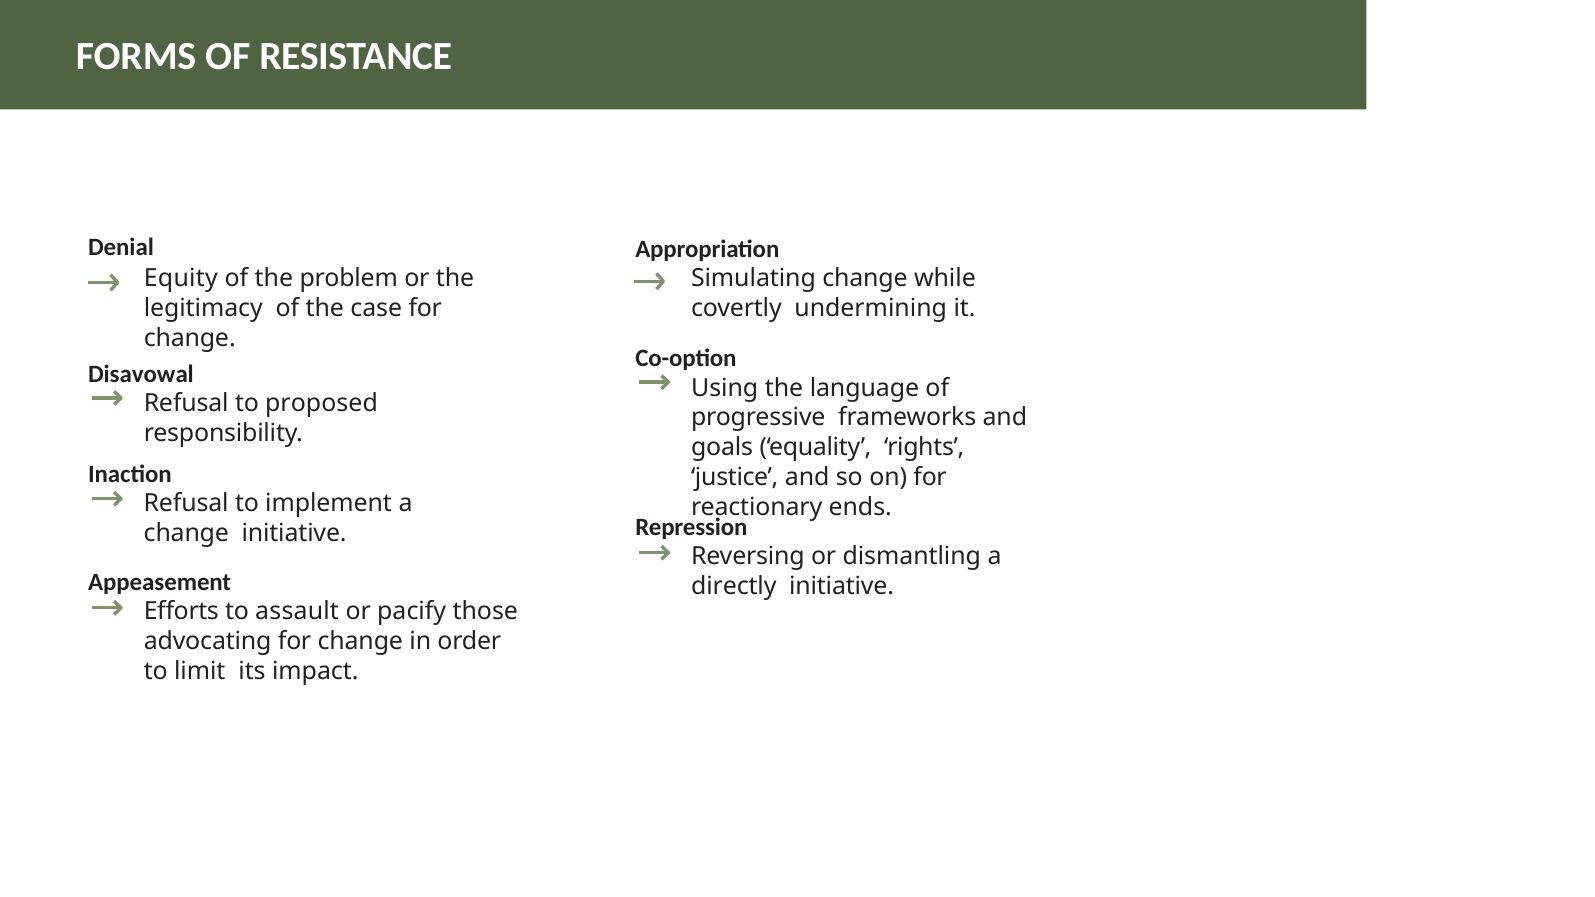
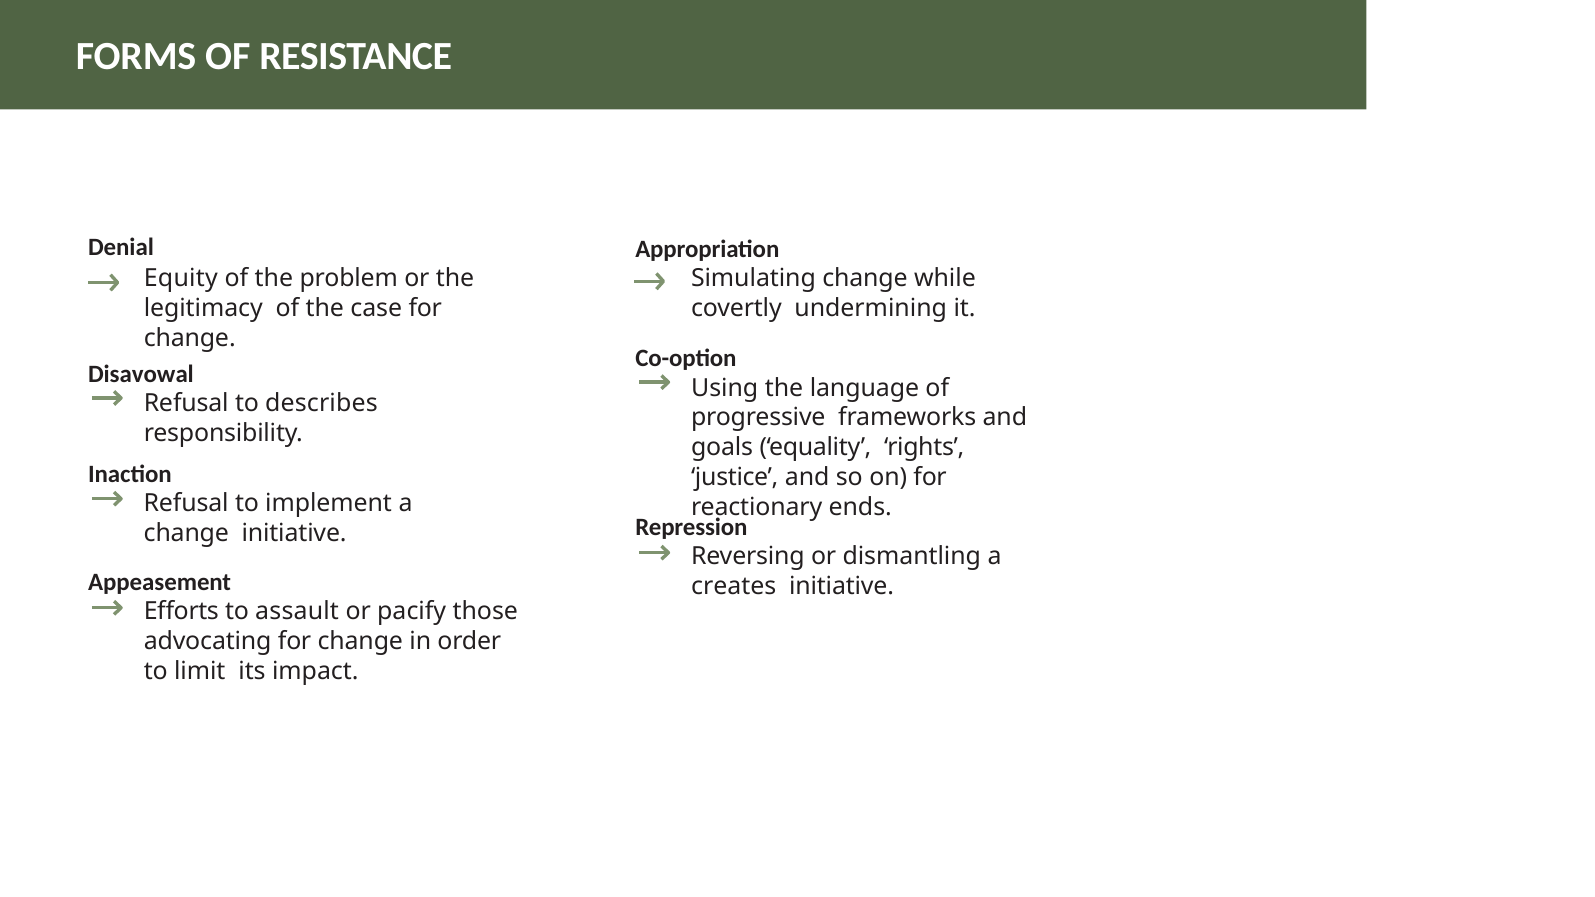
proposed: proposed -> describes (321, 404)
directly: directly -> creates (734, 587)
